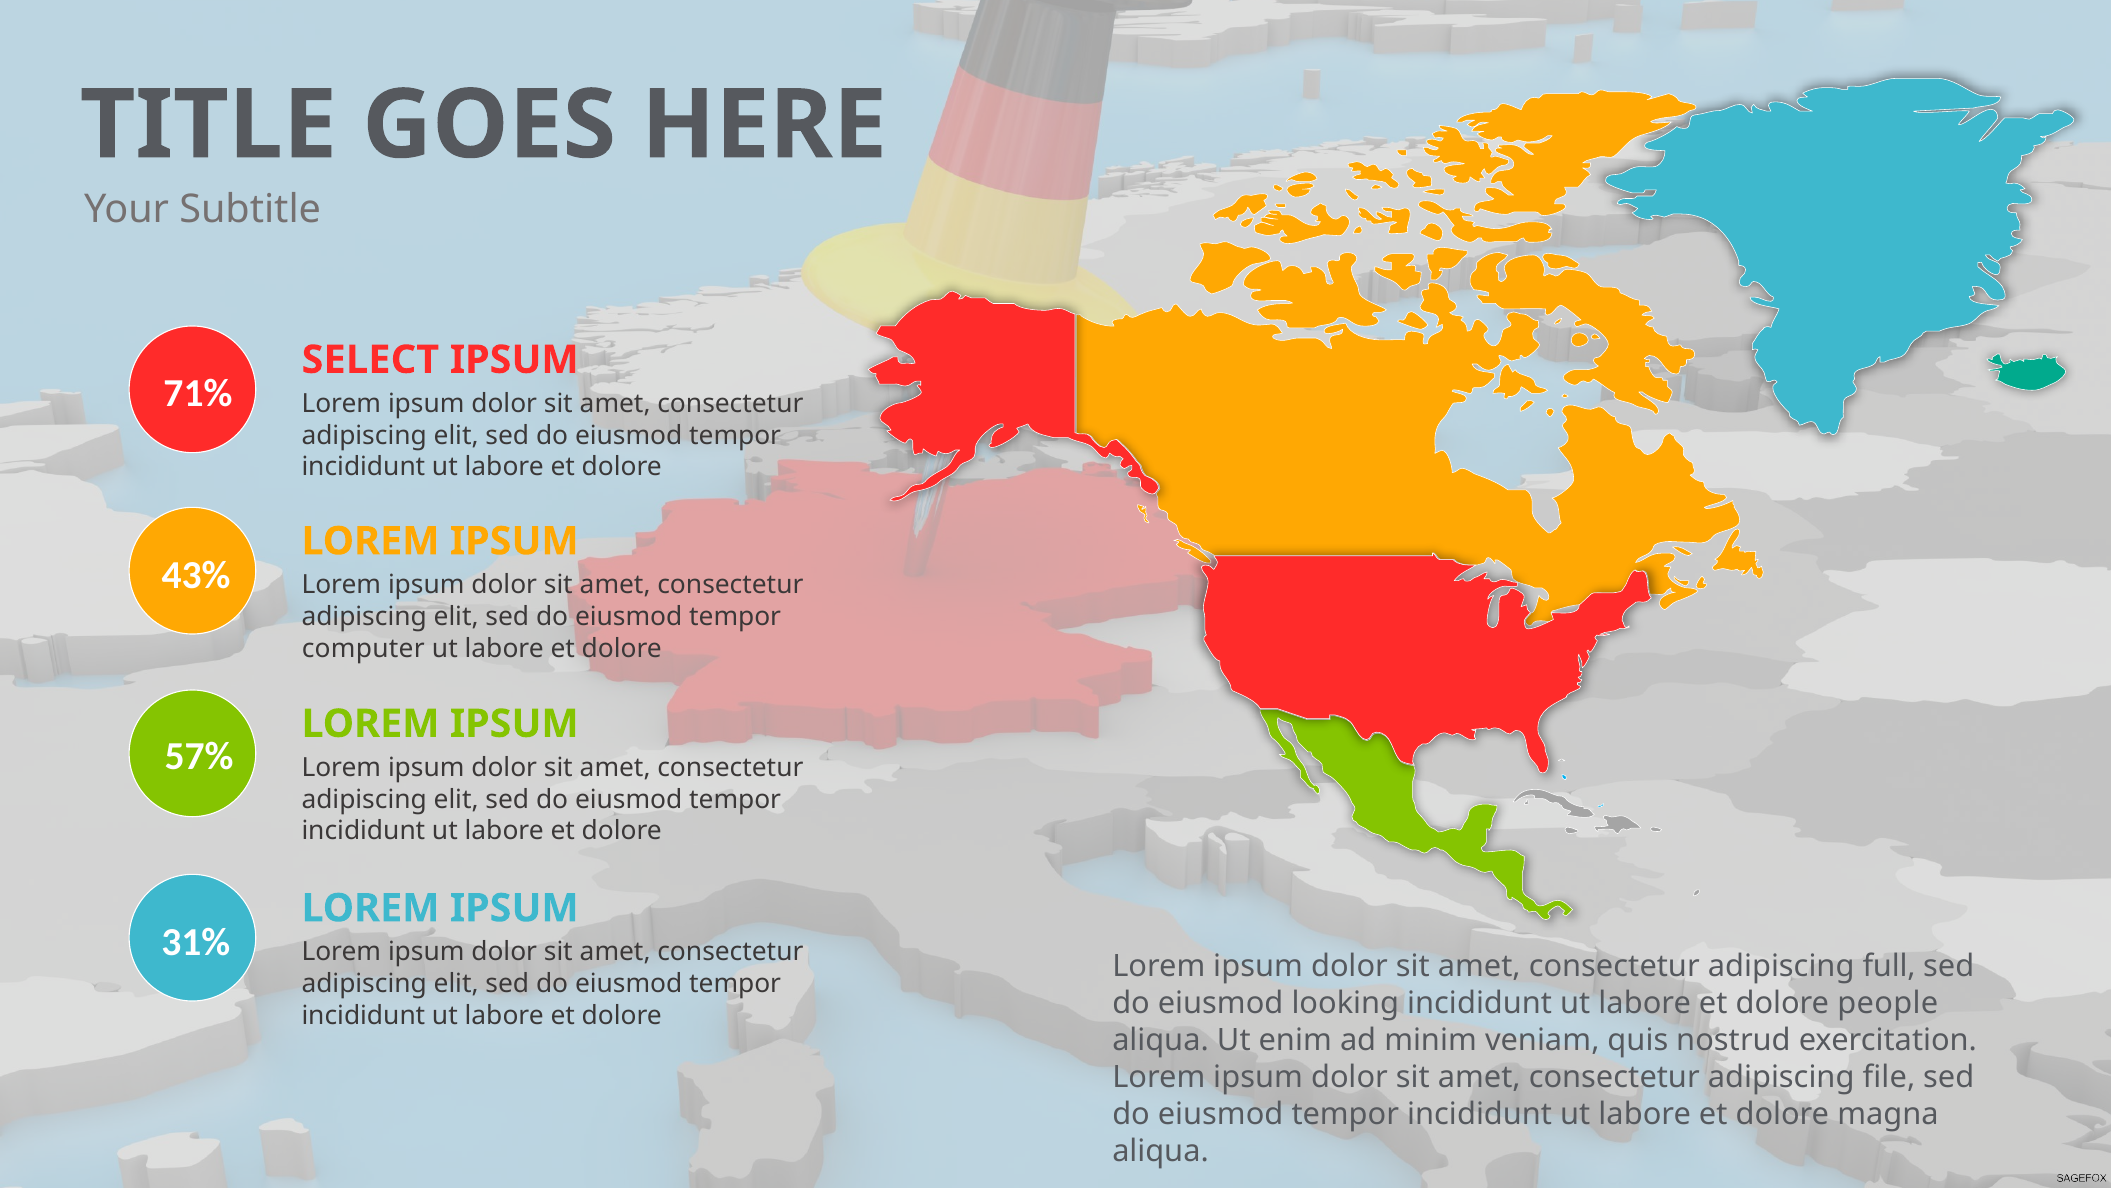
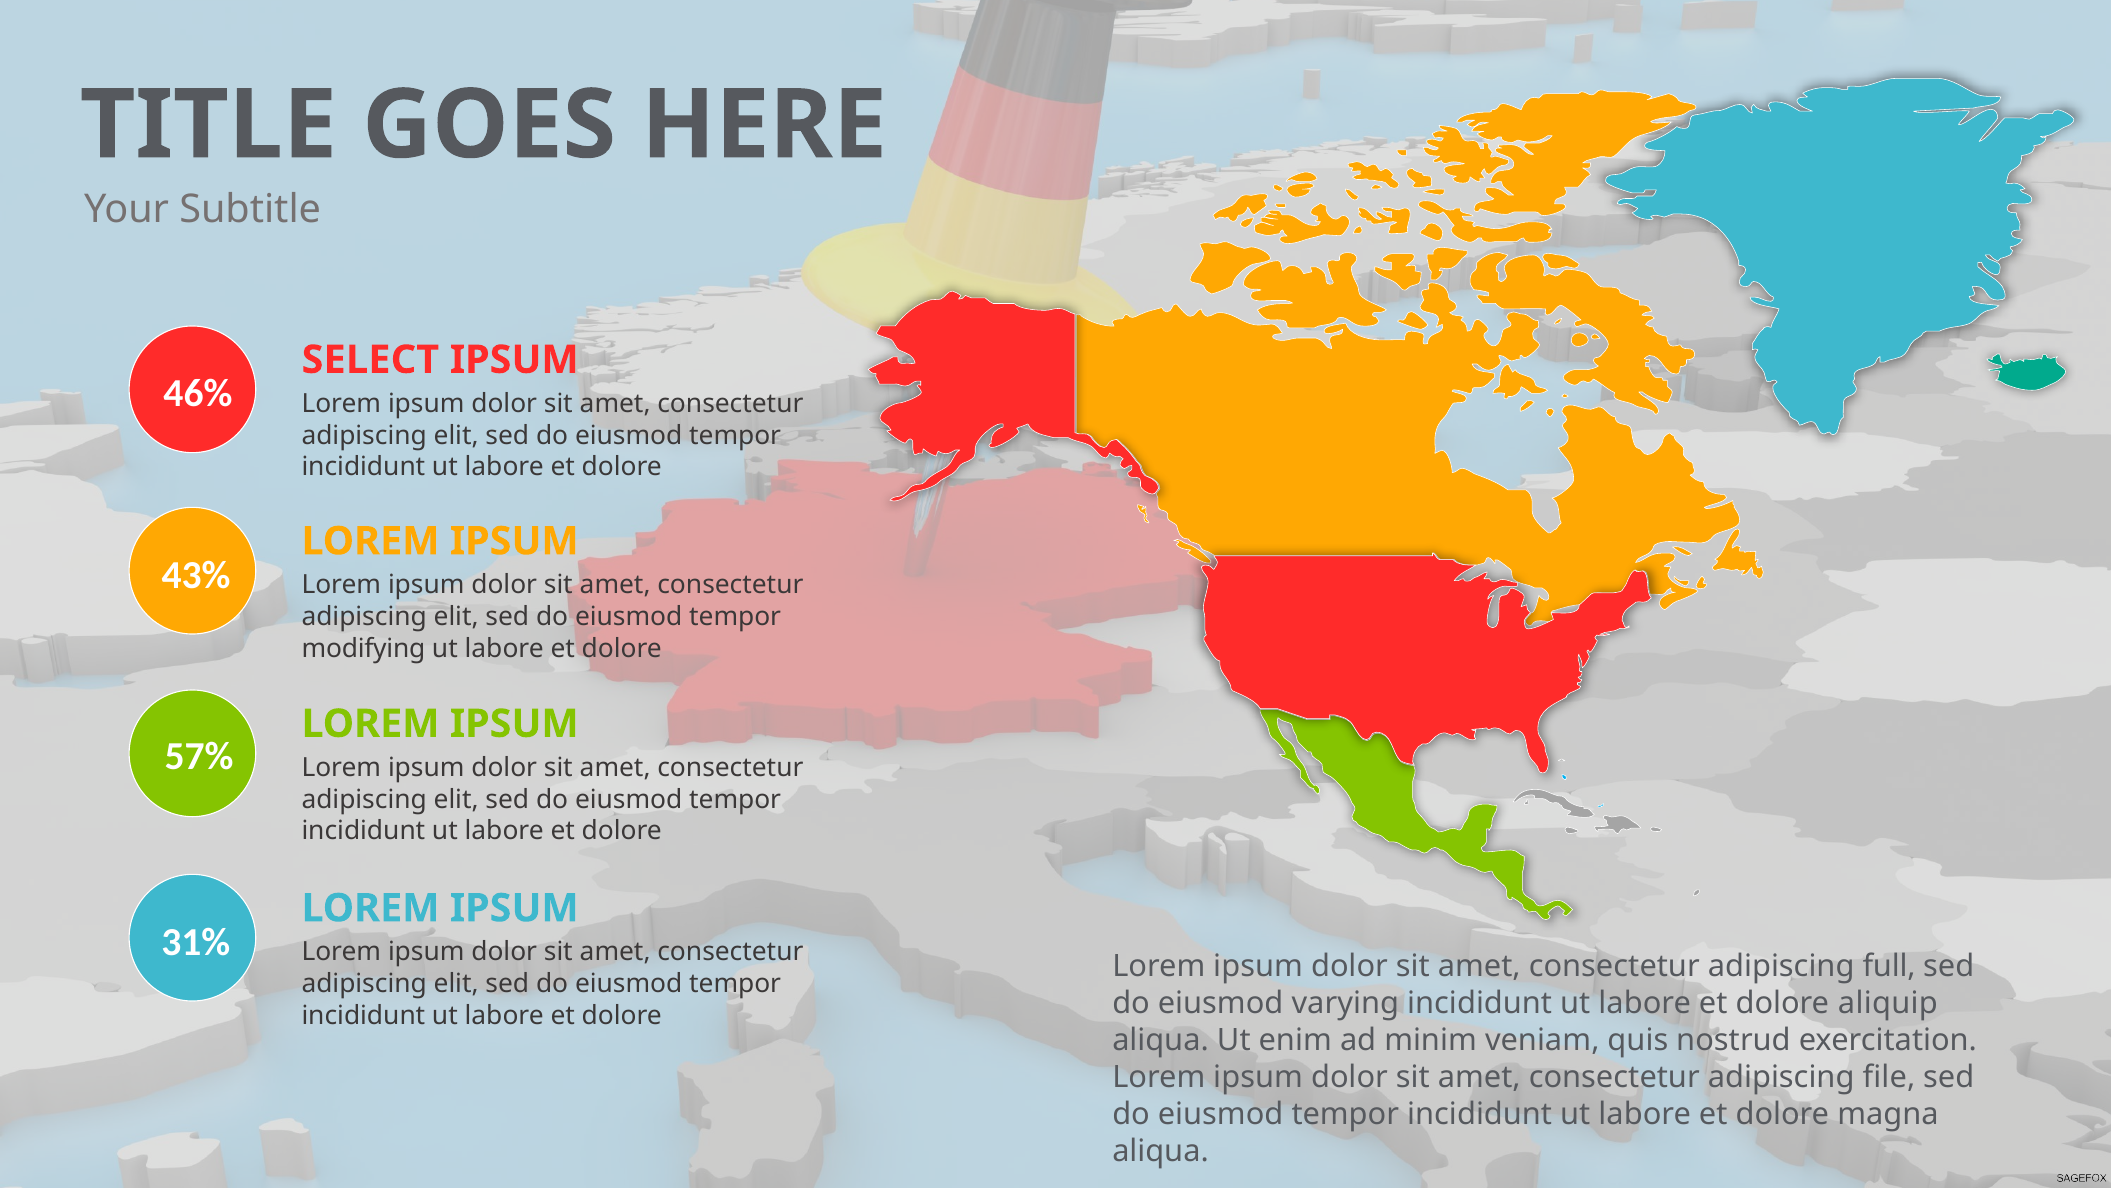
71%: 71% -> 46% (198, 394)
computer: computer -> modifying (363, 648)
looking: looking -> varying (1345, 1003)
people: people -> aliquip (1888, 1003)
